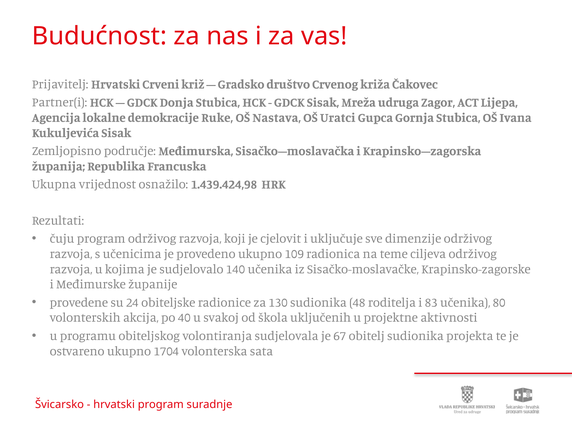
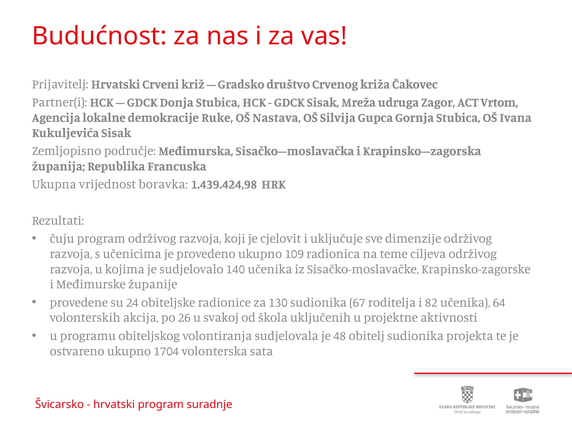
Lijepa: Lijepa -> Vrtom (499, 102)
Uratci: Uratci -> Silvija (338, 118)
osnažilo: osnažilo -> boravka (163, 184)
48: 48 -> 67 (357, 303)
83: 83 -> 82 (431, 303)
80: 80 -> 64 (499, 303)
40: 40 -> 26 (184, 318)
67: 67 -> 48 (340, 336)
